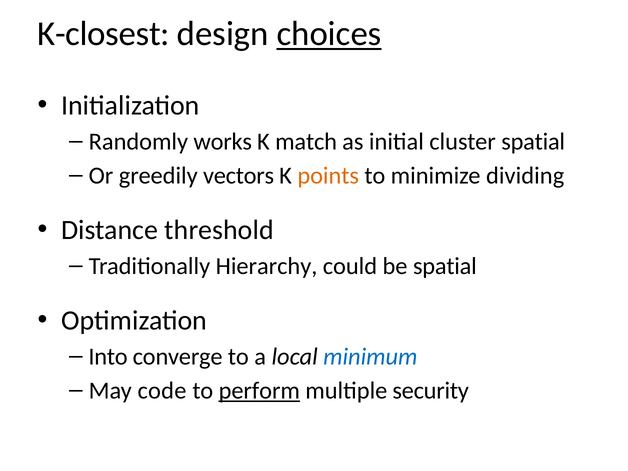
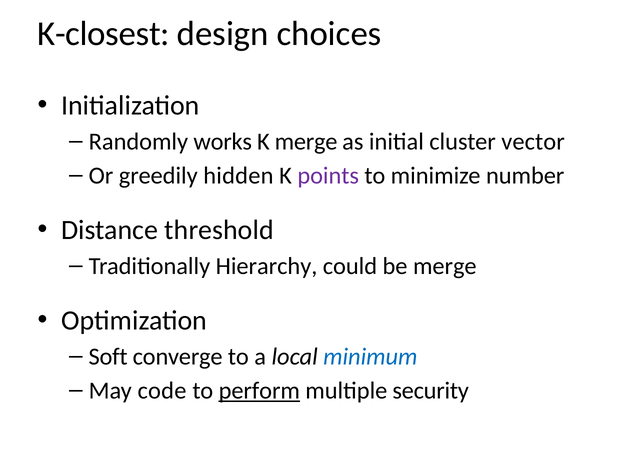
choices underline: present -> none (329, 34)
K match: match -> merge (306, 142)
cluster spatial: spatial -> vector (533, 142)
vectors: vectors -> hidden (238, 176)
points colour: orange -> purple (328, 176)
dividing: dividing -> number (525, 176)
be spatial: spatial -> merge (445, 266)
Into: Into -> Soft (108, 357)
